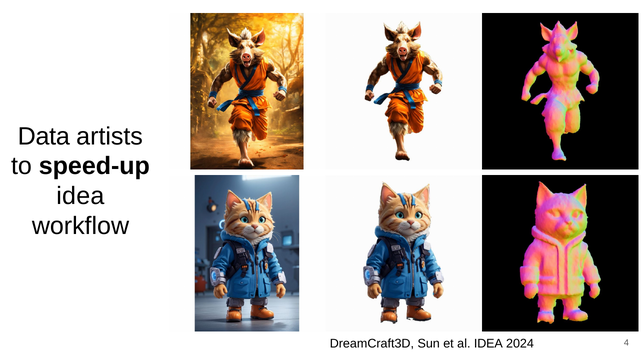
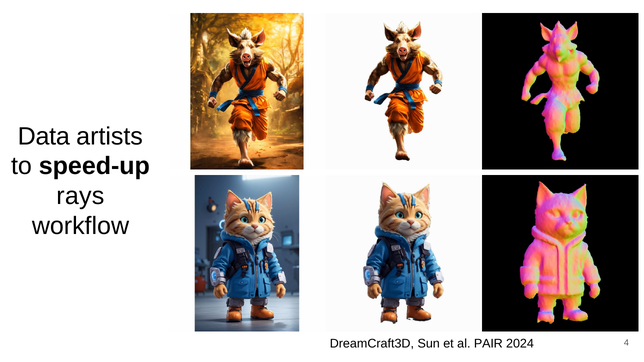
idea: idea -> rays (80, 196)
al IDEA: IDEA -> PAIR (488, 344)
